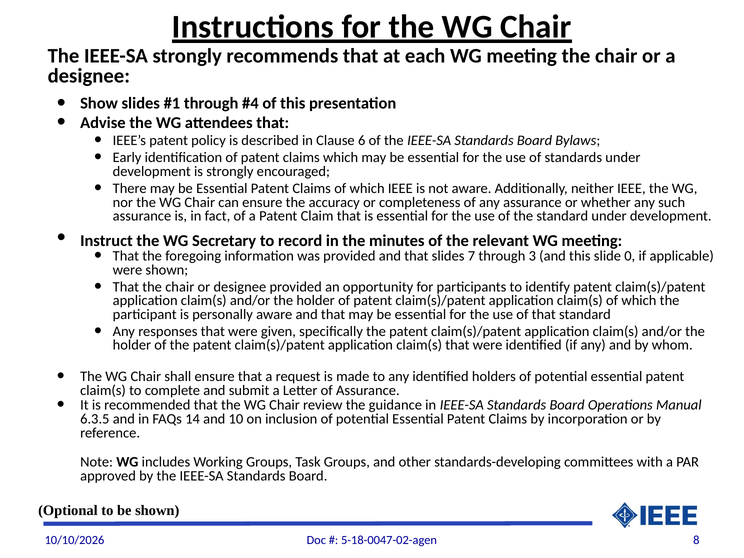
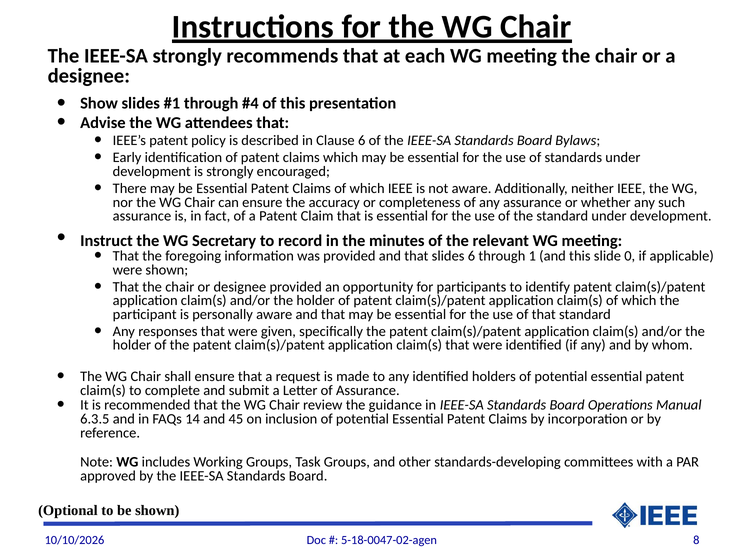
slides 7: 7 -> 6 (471, 256)
3: 3 -> 1 (532, 256)
10: 10 -> 45 (236, 419)
